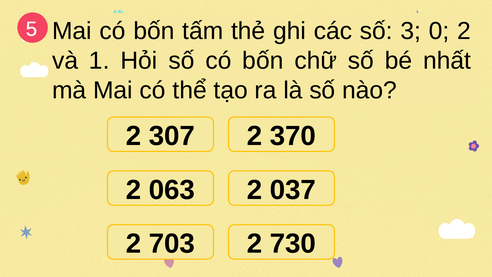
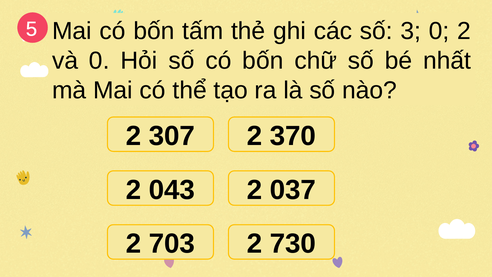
và 1: 1 -> 0 (99, 61)
063: 063 -> 043 (172, 190)
